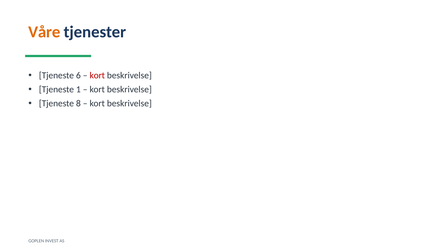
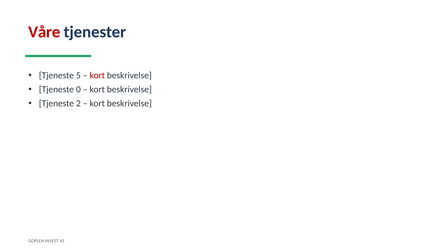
Våre colour: orange -> red (44, 32)
6: 6 -> 5 (78, 76)
1: 1 -> 0 (78, 90)
8: 8 -> 2 (78, 104)
